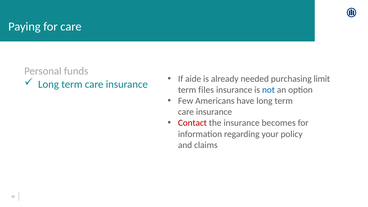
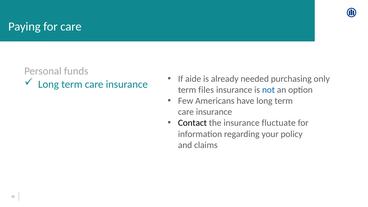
limit: limit -> only (322, 79)
Contact colour: red -> black (192, 123)
becomes: becomes -> fluctuate (279, 123)
